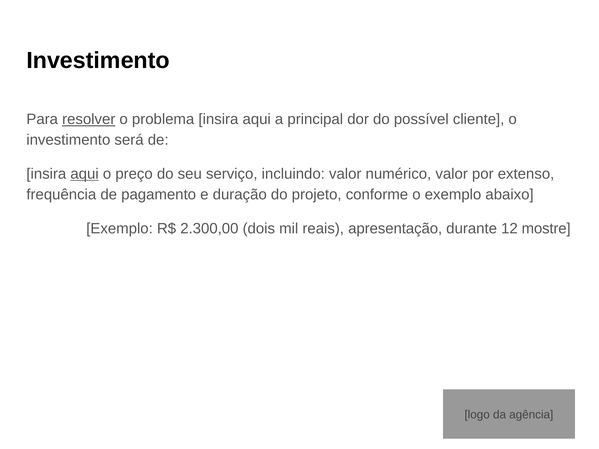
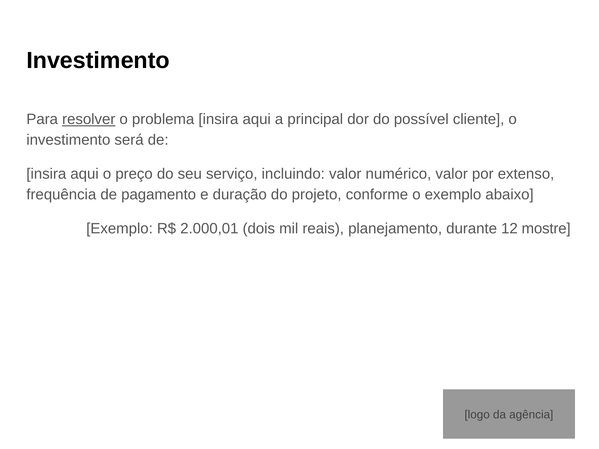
aqui underline: present -> none (85, 174)
2.300,00: 2.300,00 -> 2.000,01 (209, 229)
apresentação: apresentação -> planejamento (395, 229)
